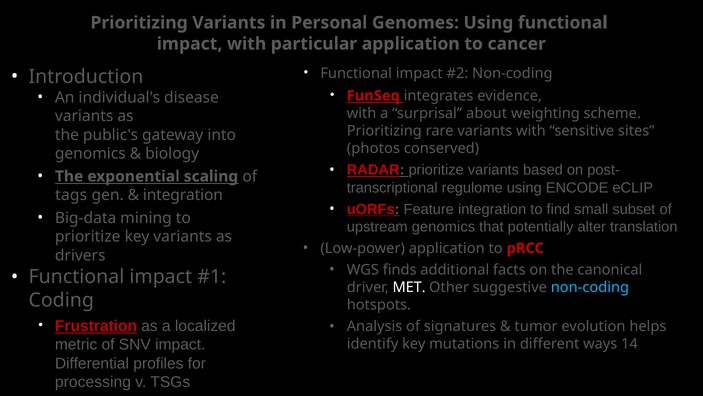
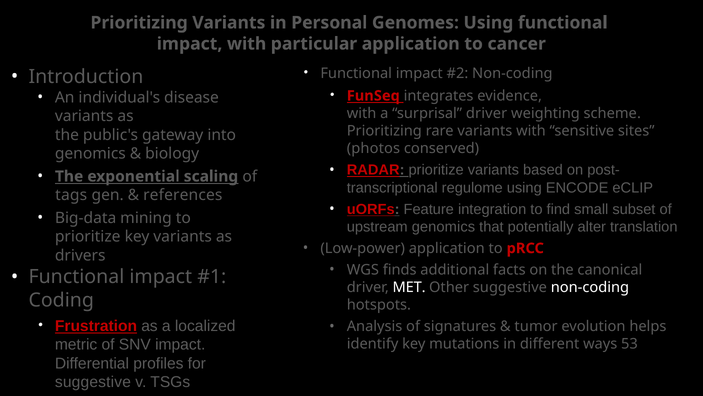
surprisal about: about -> driver (487, 113)
integration: integration -> references (183, 195)
non-coding colour: light blue -> white (590, 287)
14: 14 -> 53 (629, 344)
processing: processing -> suggestive (93, 382)
